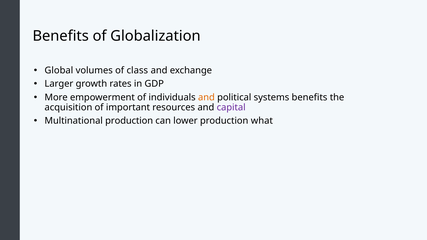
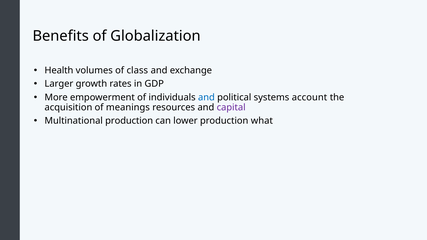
Global: Global -> Health (59, 71)
and colour: orange -> blue (206, 97)
systems benefits: benefits -> account (309, 97)
important: important -> meanings (128, 107)
